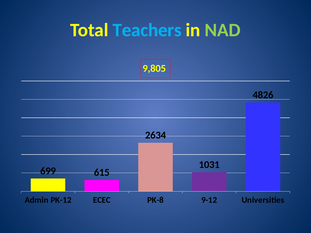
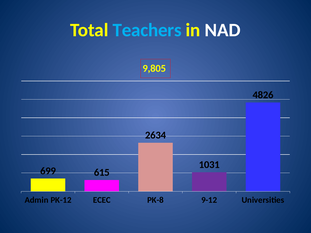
NAD colour: light green -> white (223, 30)
